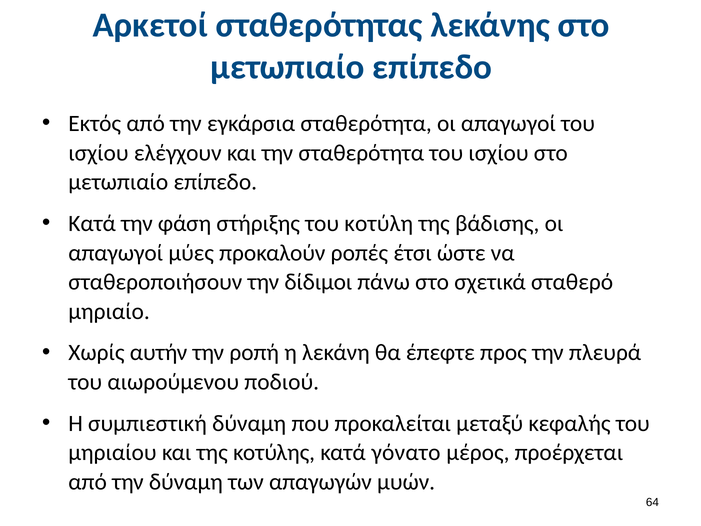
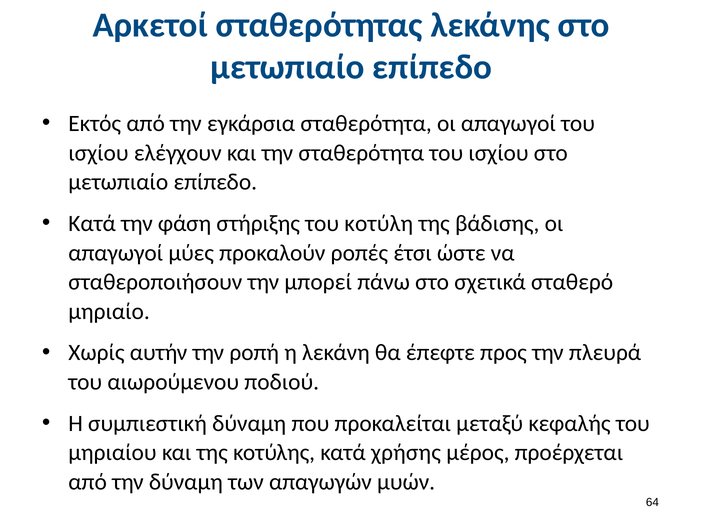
δίδιμοι: δίδιμοι -> μπορεί (318, 282)
γόνατο: γόνατο -> χρήσης (406, 453)
